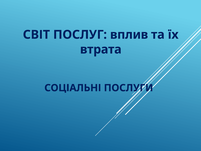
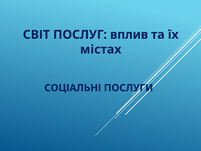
втрата: втрата -> містах (101, 49)
